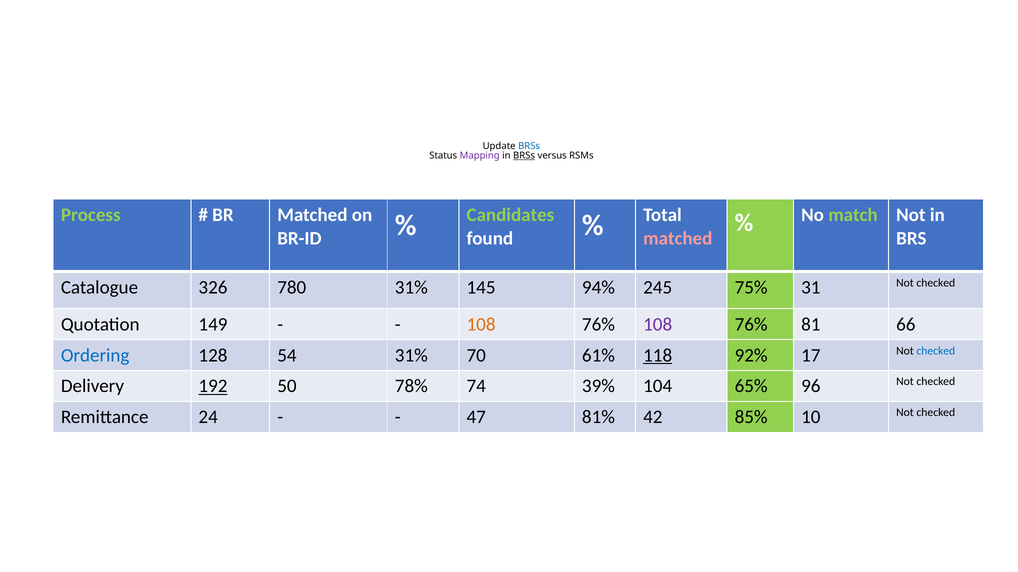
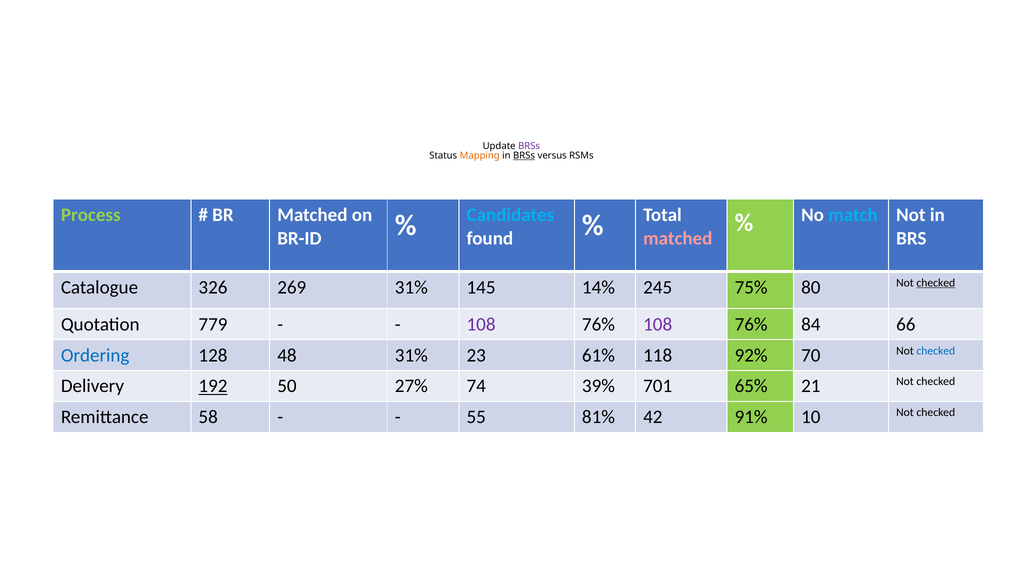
BRSs colour: blue -> purple (529, 146)
Mapping colour: purple -> orange (480, 156)
match colour: light green -> light blue (853, 215)
Candidates colour: light green -> light blue (510, 215)
780: 780 -> 269 (292, 288)
94%: 94% -> 14% (598, 288)
31: 31 -> 80 (811, 288)
checked underline: none -> present (936, 283)
149: 149 -> 779 (213, 325)
108 colour: orange -> purple (481, 325)
81: 81 -> 84 (811, 325)
54: 54 -> 48 (287, 356)
70: 70 -> 23 (476, 356)
118 underline: present -> none (658, 356)
17: 17 -> 70 (811, 356)
78%: 78% -> 27% (411, 387)
104: 104 -> 701 (658, 387)
96: 96 -> 21 (811, 387)
24: 24 -> 58 (208, 418)
47: 47 -> 55 (476, 418)
85%: 85% -> 91% (751, 418)
